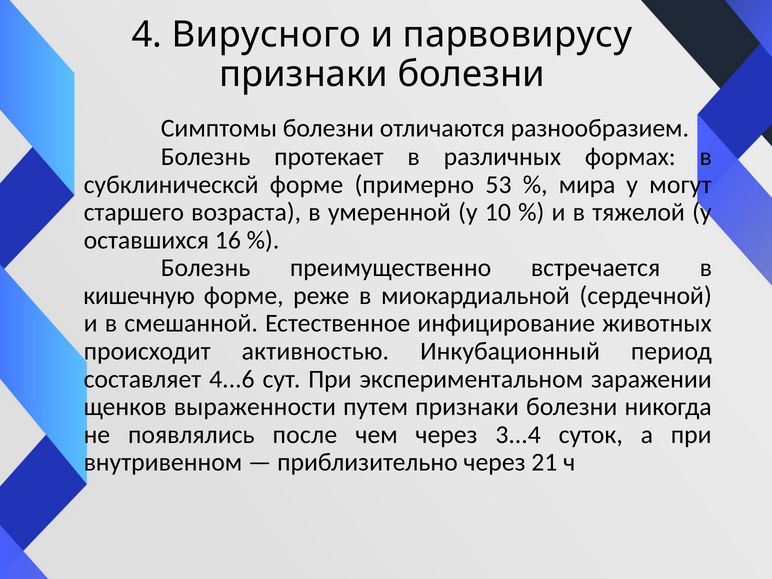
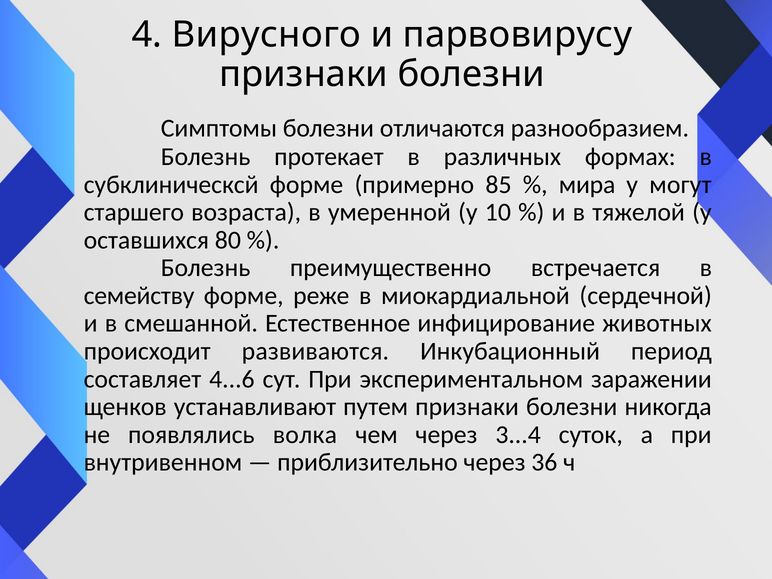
53: 53 -> 85 (499, 185)
16: 16 -> 80 (228, 240)
кишечную: кишечную -> семейству (139, 296)
активностью: активностью -> развиваются (315, 351)
выраженности: выраженности -> устанавливают (255, 407)
после: после -> волка (305, 435)
21: 21 -> 36 (544, 462)
